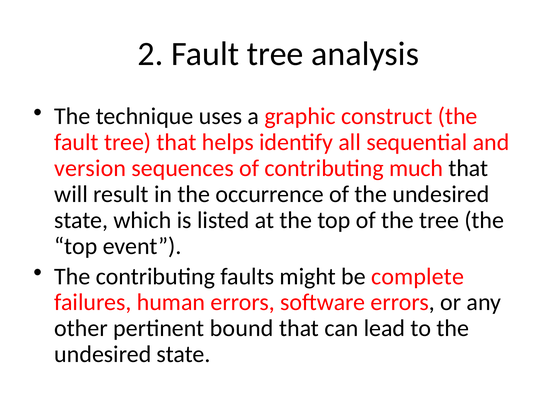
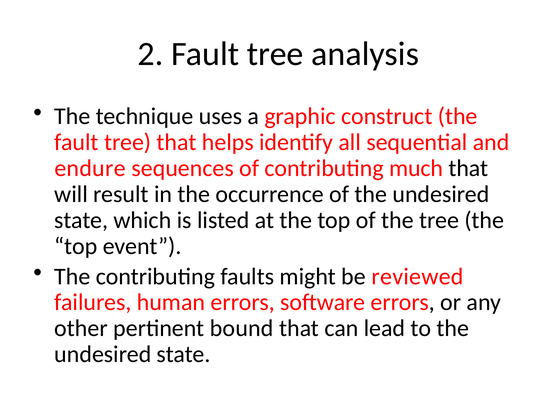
version: version -> endure (90, 168)
complete: complete -> reviewed (418, 276)
